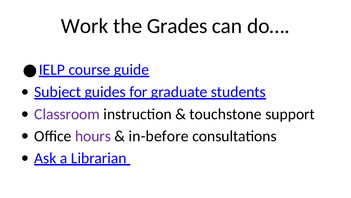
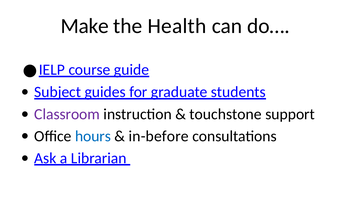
Work: Work -> Make (85, 26)
Grades: Grades -> Health (177, 26)
hours colour: purple -> blue (93, 136)
